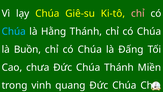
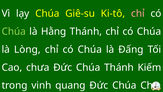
Chúa colour: light blue -> light green (14, 31)
Buồn: Buồn -> Lòng (27, 49)
Miền: Miền -> Kiếm (149, 67)
